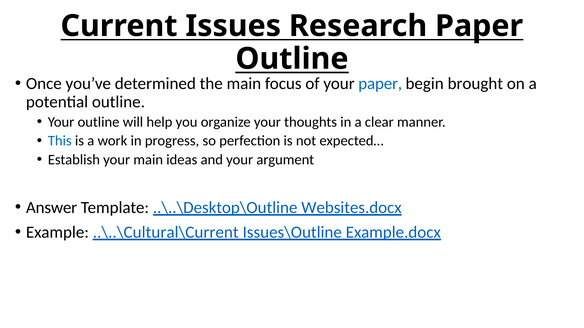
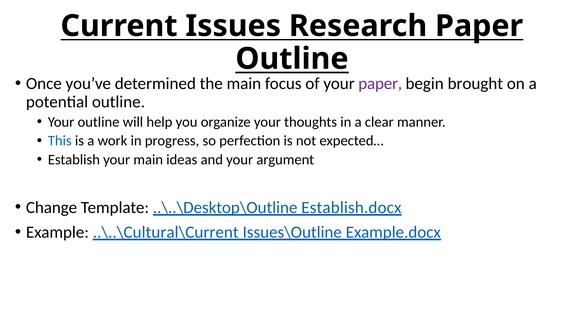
paper colour: blue -> purple (380, 84)
Answer: Answer -> Change (52, 208)
Websites.docx: Websites.docx -> Establish.docx (351, 208)
